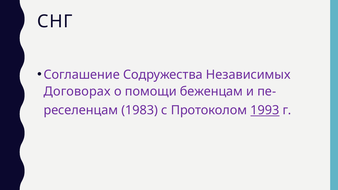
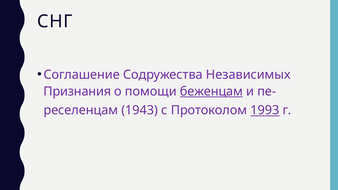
Договорах: Договорах -> Признания (77, 92)
беженцам underline: none -> present (211, 92)
1983: 1983 -> 1943 (140, 110)
